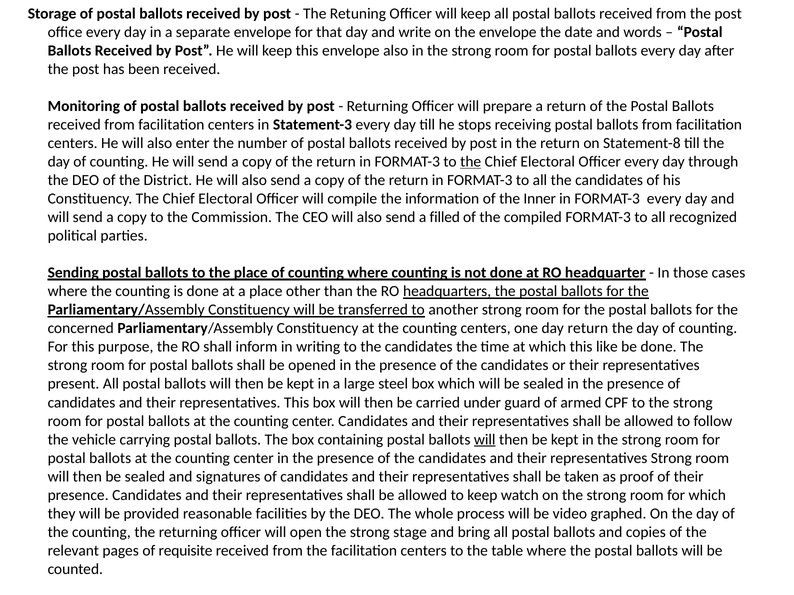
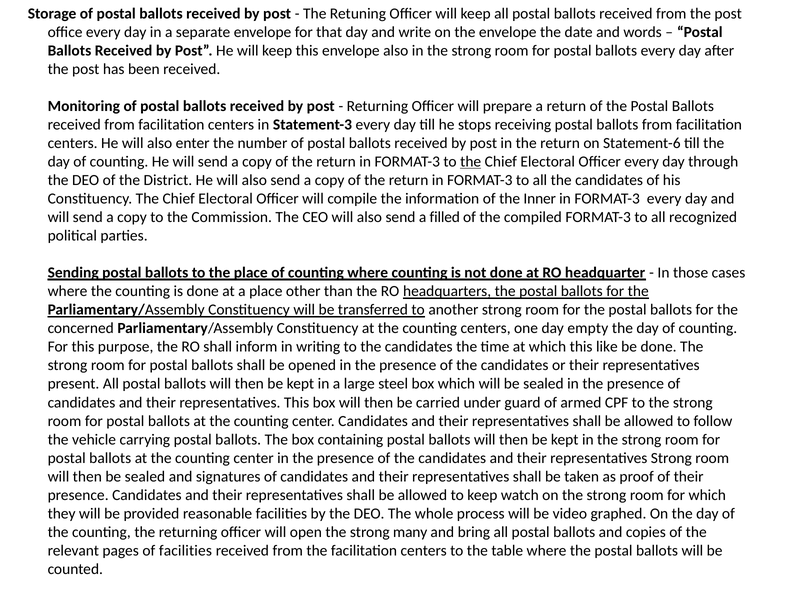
Statement-8: Statement-8 -> Statement-6 (642, 143)
day return: return -> empty (588, 329)
will underline: present -> none (485, 440)
stage: stage -> many (410, 533)
of requisite: requisite -> facilities (185, 551)
